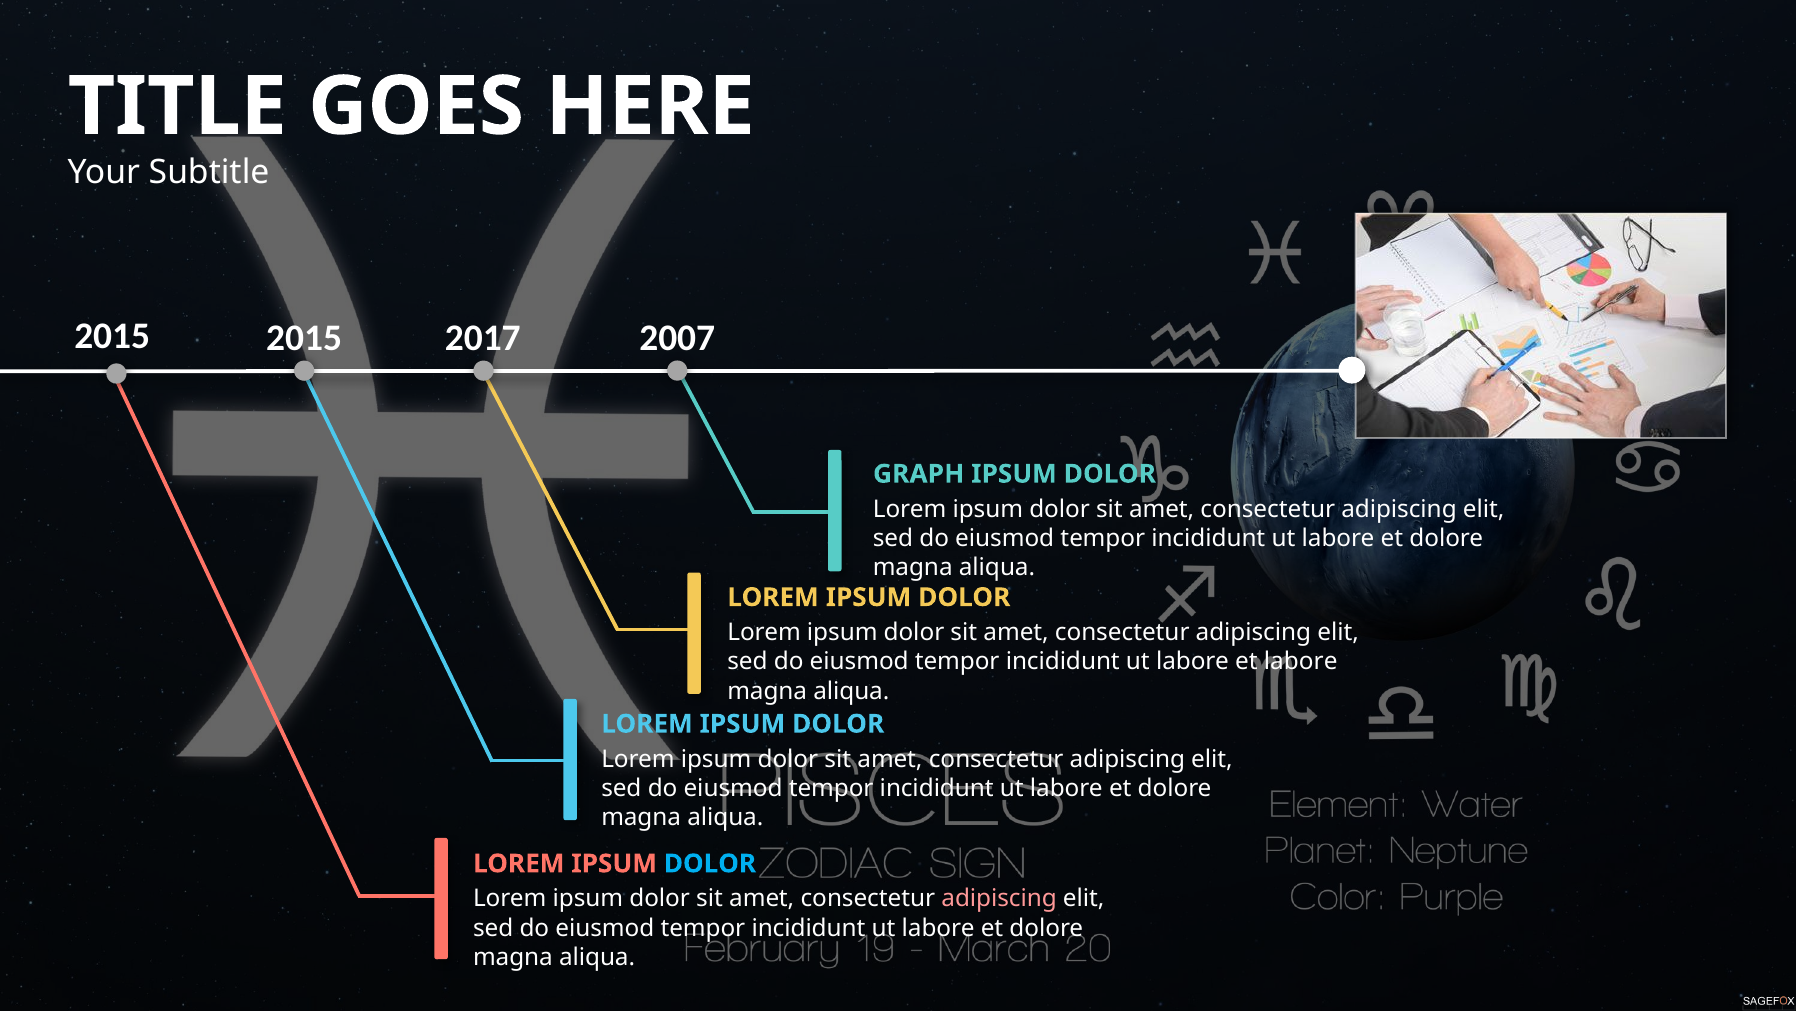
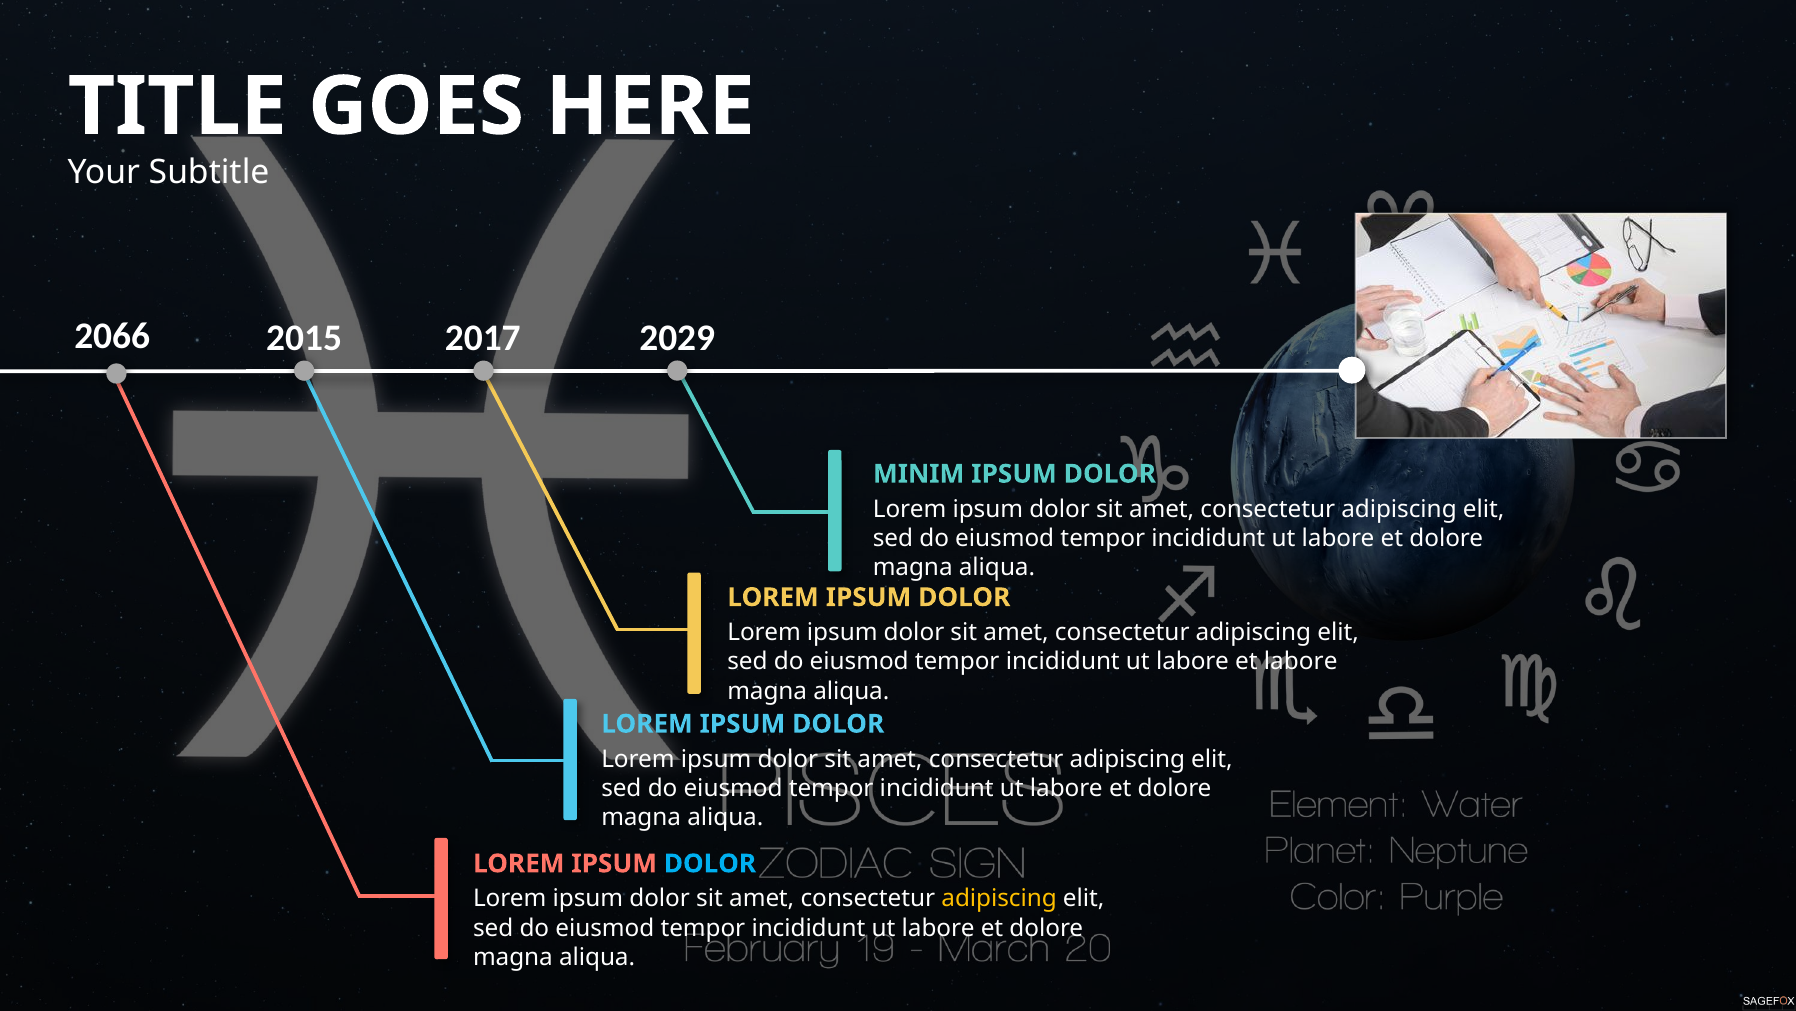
2015: 2015 -> 2066 (112, 336)
2007: 2007 -> 2029 (677, 337)
GRAPH: GRAPH -> MINIM (919, 474)
adipiscing colour: pink -> yellow (999, 898)
